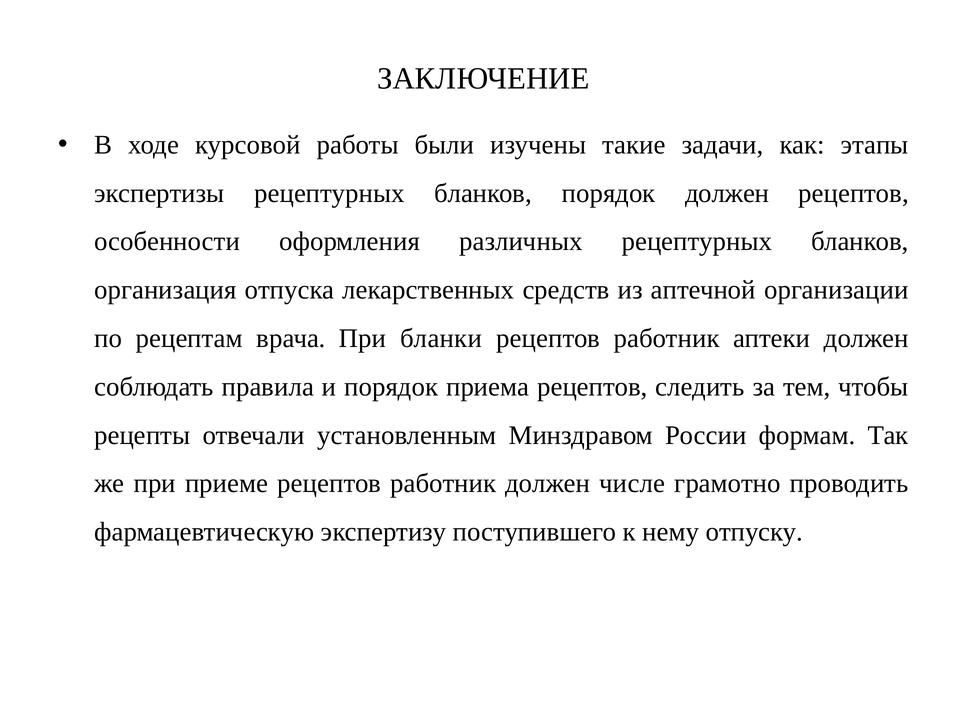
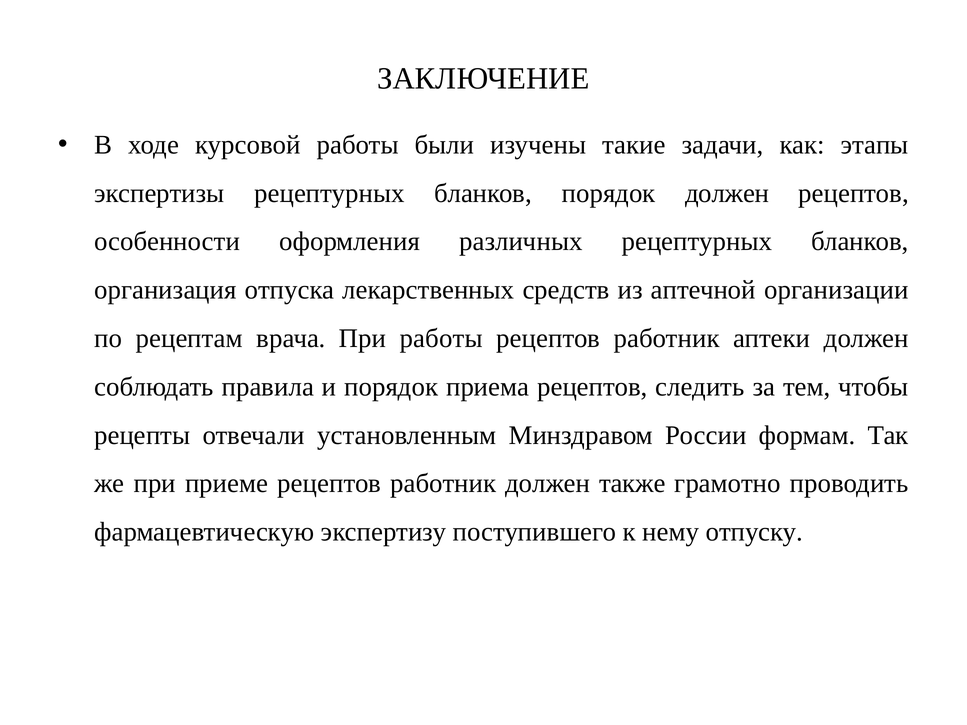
При бланки: бланки -> работы (441, 338)
числе: числе -> также (632, 484)
